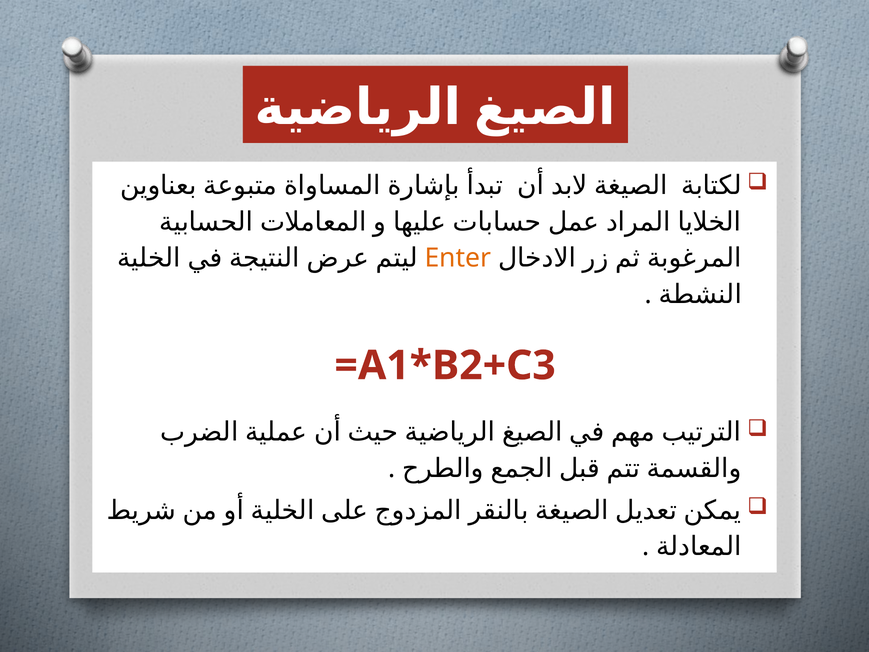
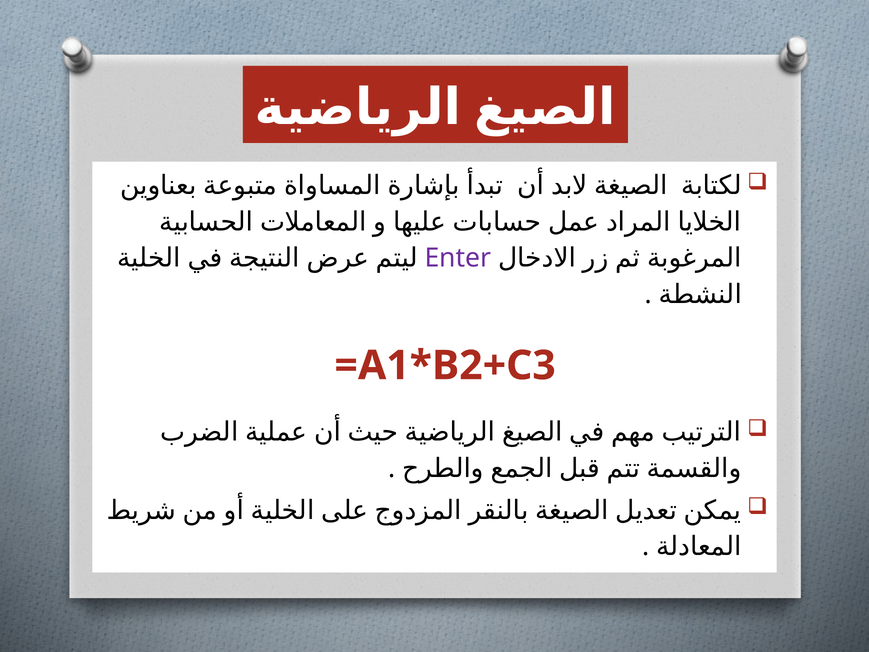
Enter colour: orange -> purple (458, 258)
